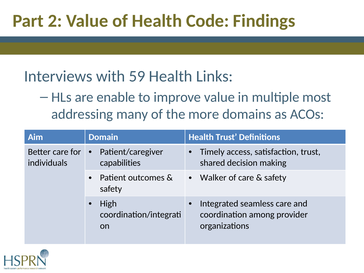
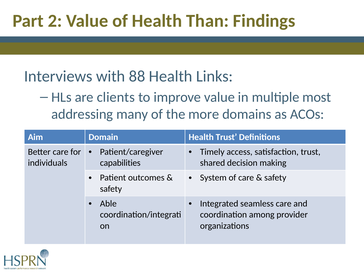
Code: Code -> Than (208, 21)
59: 59 -> 88 (137, 76)
enable: enable -> clients (116, 97)
Walker: Walker -> System (213, 178)
High: High -> Able (108, 204)
